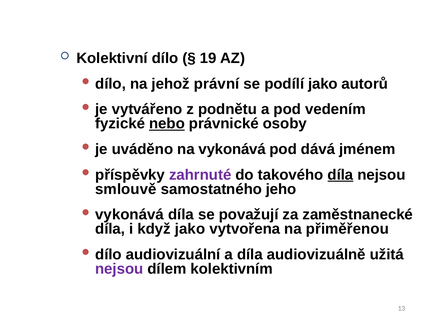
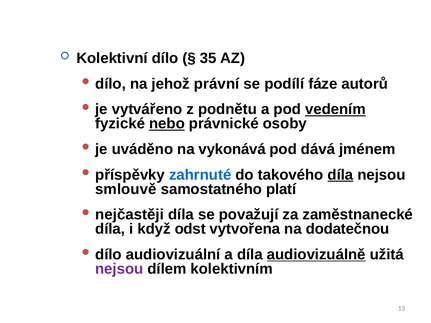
19: 19 -> 35 (208, 58)
podílí jako: jako -> fáze (323, 84)
vedením underline: none -> present (335, 109)
zahrnuté colour: purple -> blue (200, 175)
jeho: jeho -> platí (281, 189)
vykonává: vykonává -> nejčastěji (130, 215)
když jako: jako -> odst (190, 229)
přiměřenou: přiměřenou -> dodatečnou (347, 229)
audiovizuálně underline: none -> present (316, 255)
